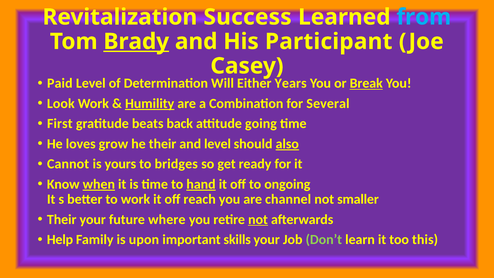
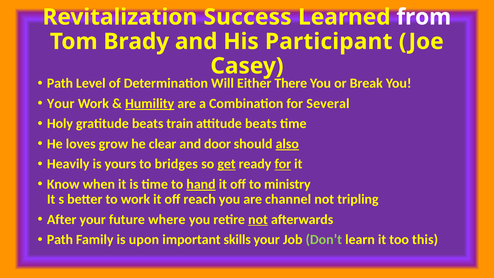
from colour: light blue -> white (424, 17)
Brady underline: present -> none (136, 41)
Paid: Paid -> Path (60, 83)
Years: Years -> There (291, 83)
Break underline: present -> none (366, 83)
Look: Look -> Your (61, 103)
First: First -> Holy (60, 124)
back: back -> train (180, 124)
attitude going: going -> beats (261, 124)
he their: their -> clear (163, 144)
and level: level -> door (218, 144)
Cannot: Cannot -> Heavily (68, 164)
get underline: none -> present (227, 164)
for underline: none -> present (283, 164)
when underline: present -> none (99, 184)
ongoing: ongoing -> ministry (287, 184)
smaller: smaller -> tripling (358, 199)
Their: Their -> After (62, 219)
Help: Help -> Path (60, 239)
